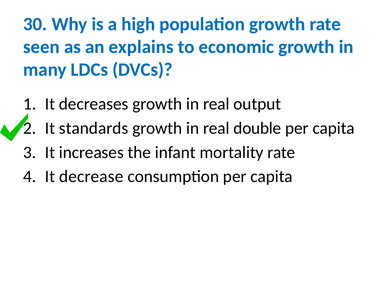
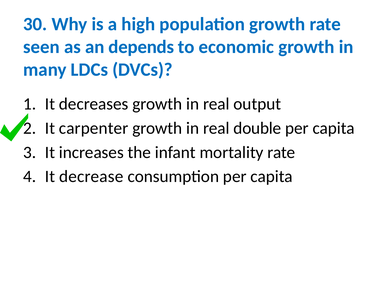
explains: explains -> depends (141, 47)
standards: standards -> carpenter (94, 128)
